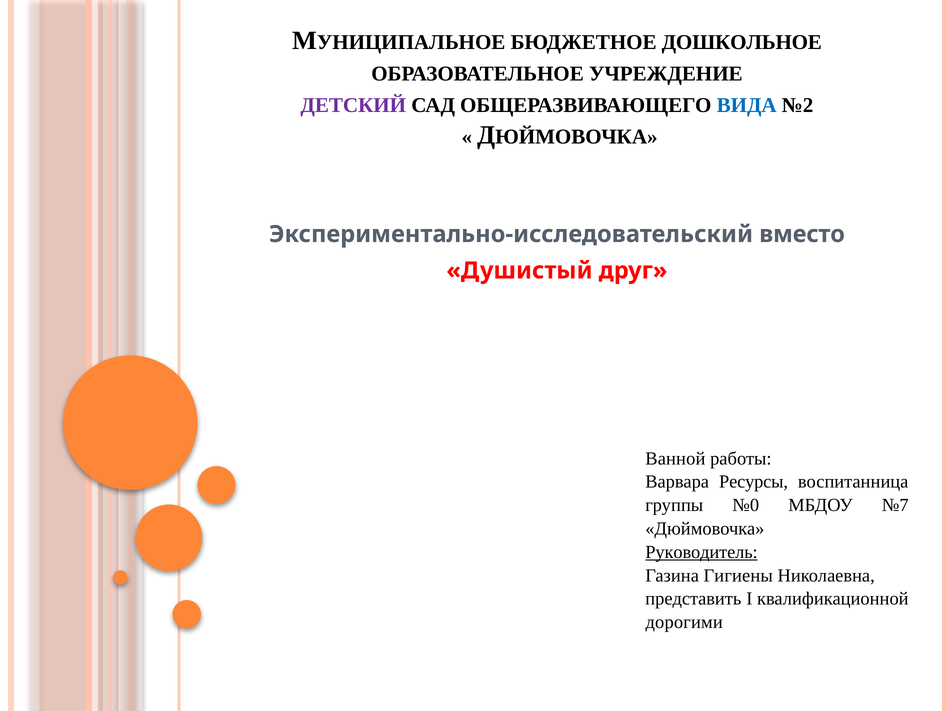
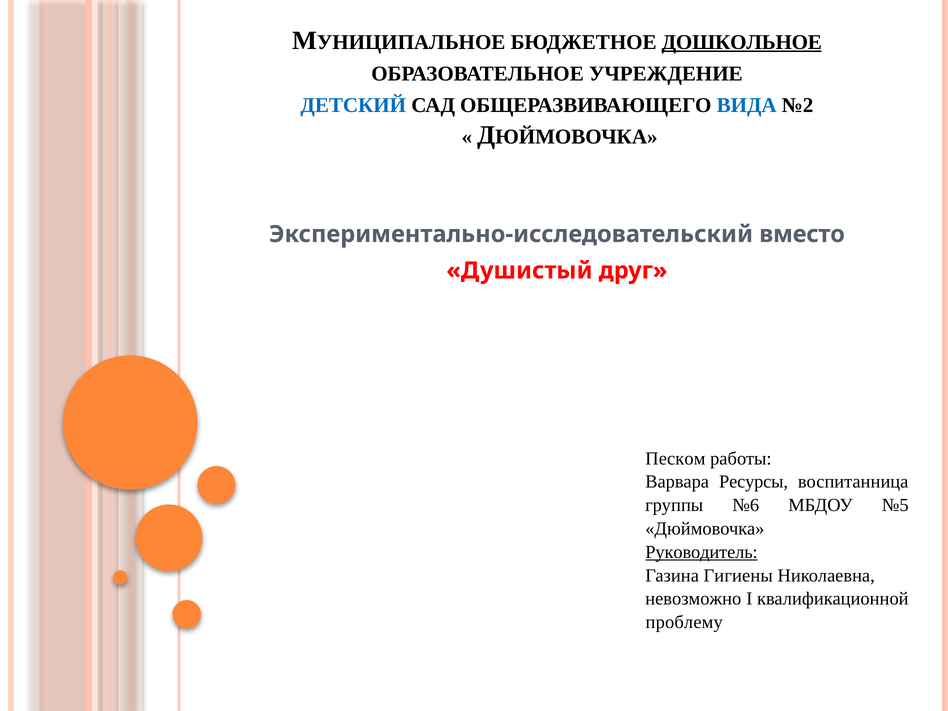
ДОШКОЛЬНОЕ underline: none -> present (742, 42)
ДЕТСКИЙ colour: purple -> blue (353, 105)
Ванной: Ванной -> Песком (675, 458)
№0: №0 -> №6 (746, 505)
№7: №7 -> №5 (895, 505)
представить: представить -> невозможно (693, 599)
дорогими: дорогими -> проблему (684, 622)
